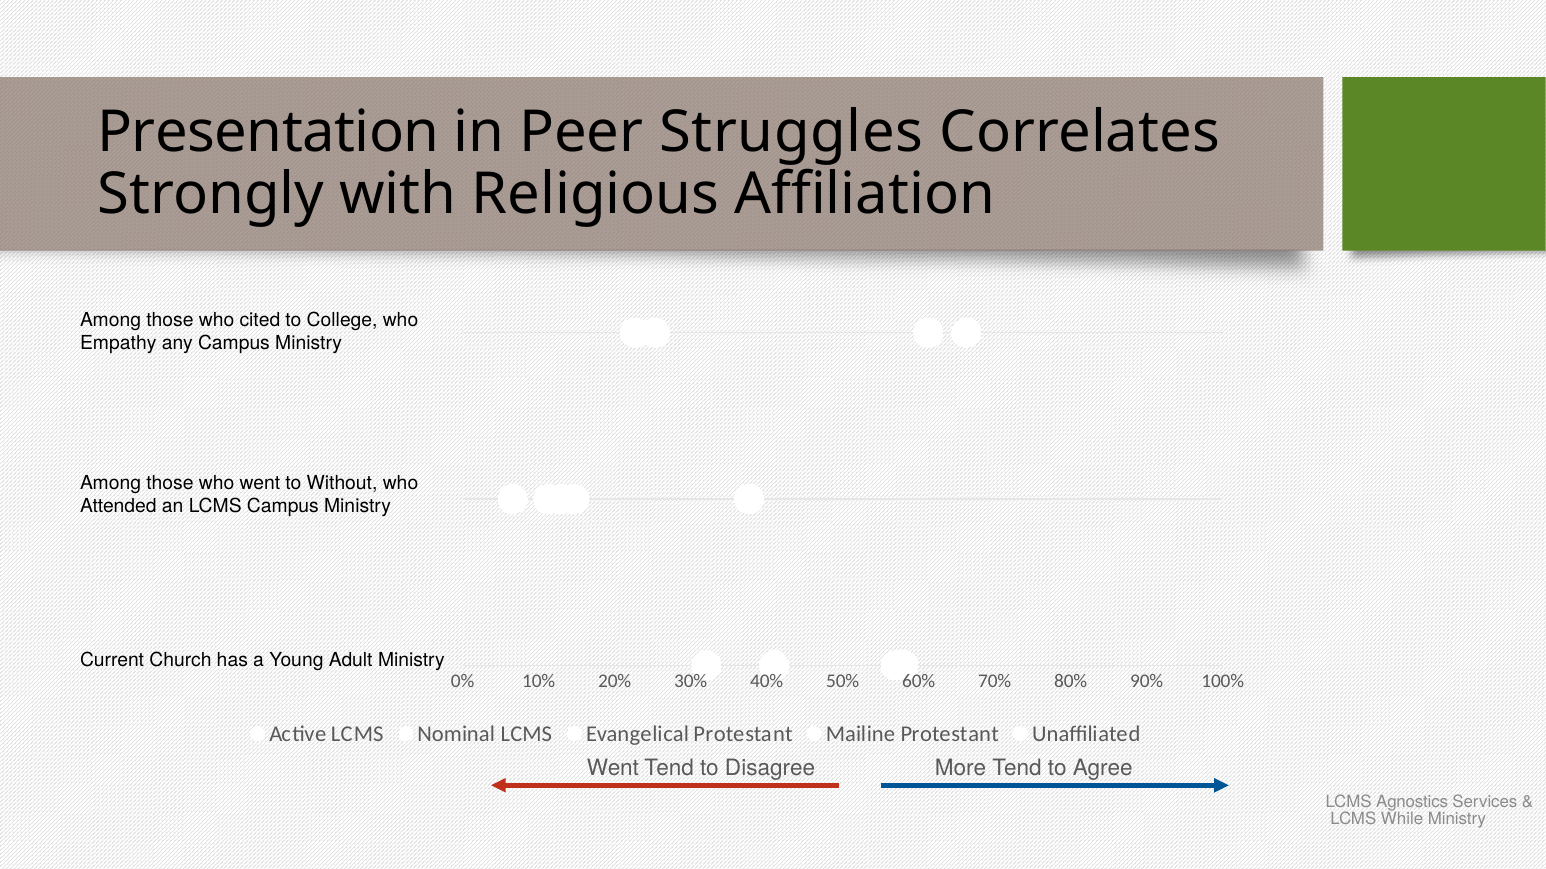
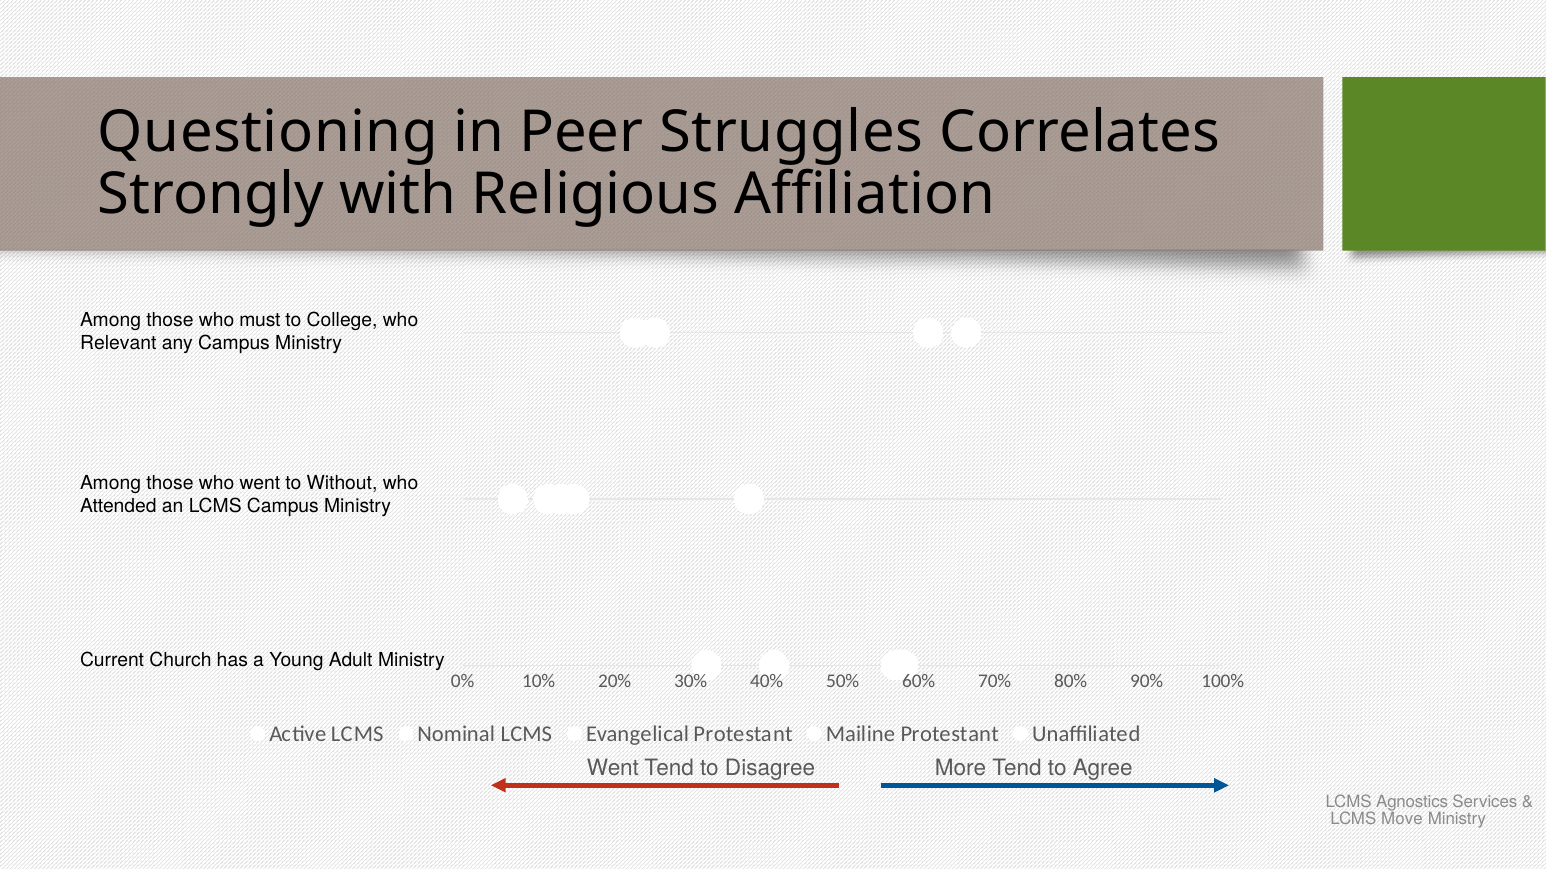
Presentation: Presentation -> Questioning (268, 132)
cited: cited -> must (260, 321)
Empathy: Empathy -> Relevant (118, 344)
While: While -> Move (1402, 819)
